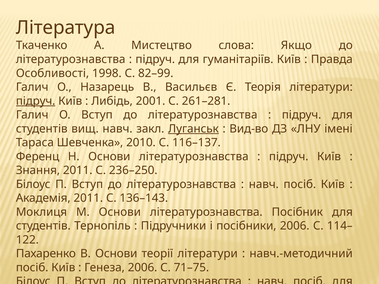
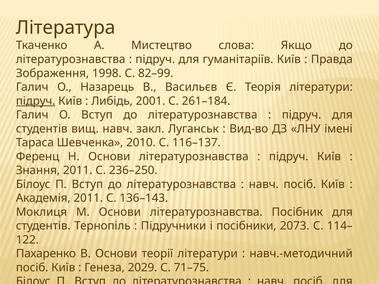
Особливості: Особливості -> Зображення (52, 73)
261–281: 261–281 -> 261–184 (206, 101)
Луганськ underline: present -> none (193, 129)
посібники 2006: 2006 -> 2073 (295, 226)
Генеза 2006: 2006 -> 2029 (143, 268)
